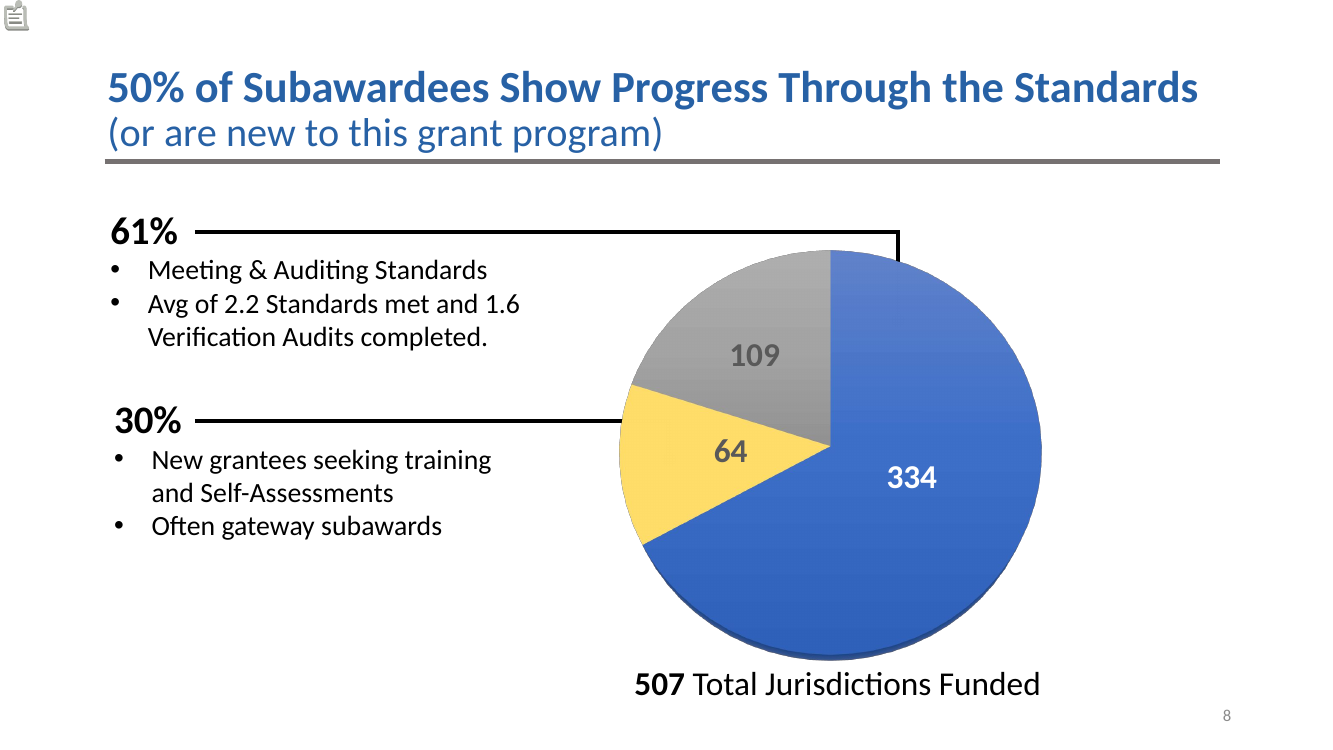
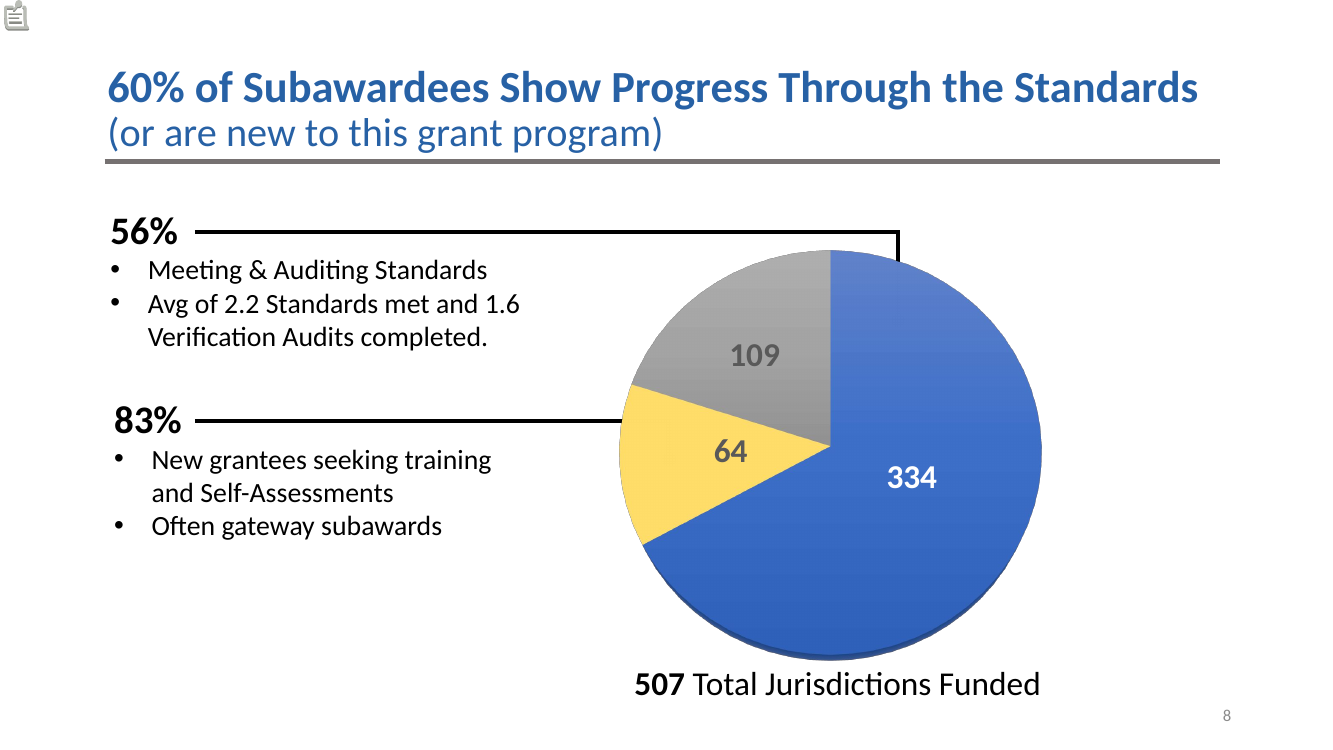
50%: 50% -> 60% (146, 87)
61%: 61% -> 56% (144, 231)
30%: 30% -> 83% (148, 421)
